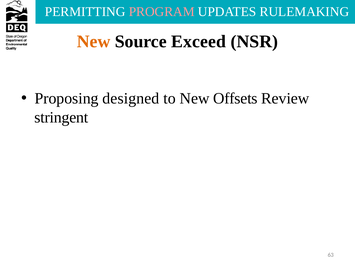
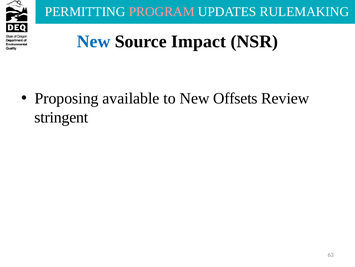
New colour: orange -> blue (94, 41)
Exceed: Exceed -> Impact (199, 41)
designed: designed -> available (131, 98)
